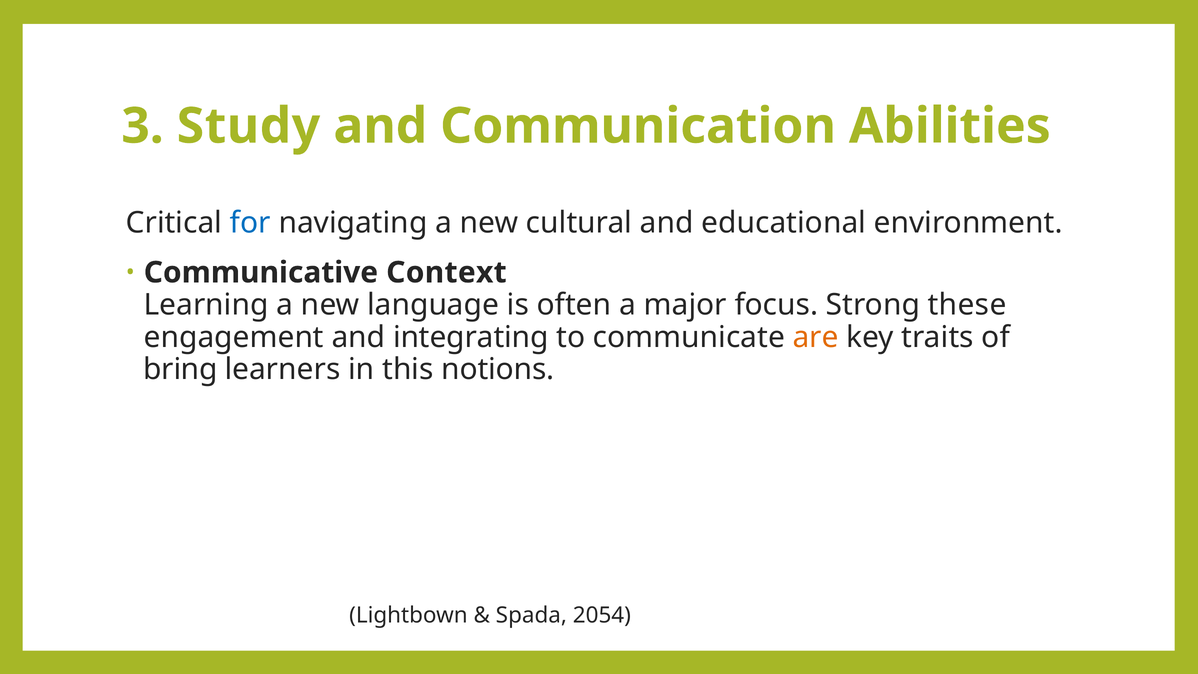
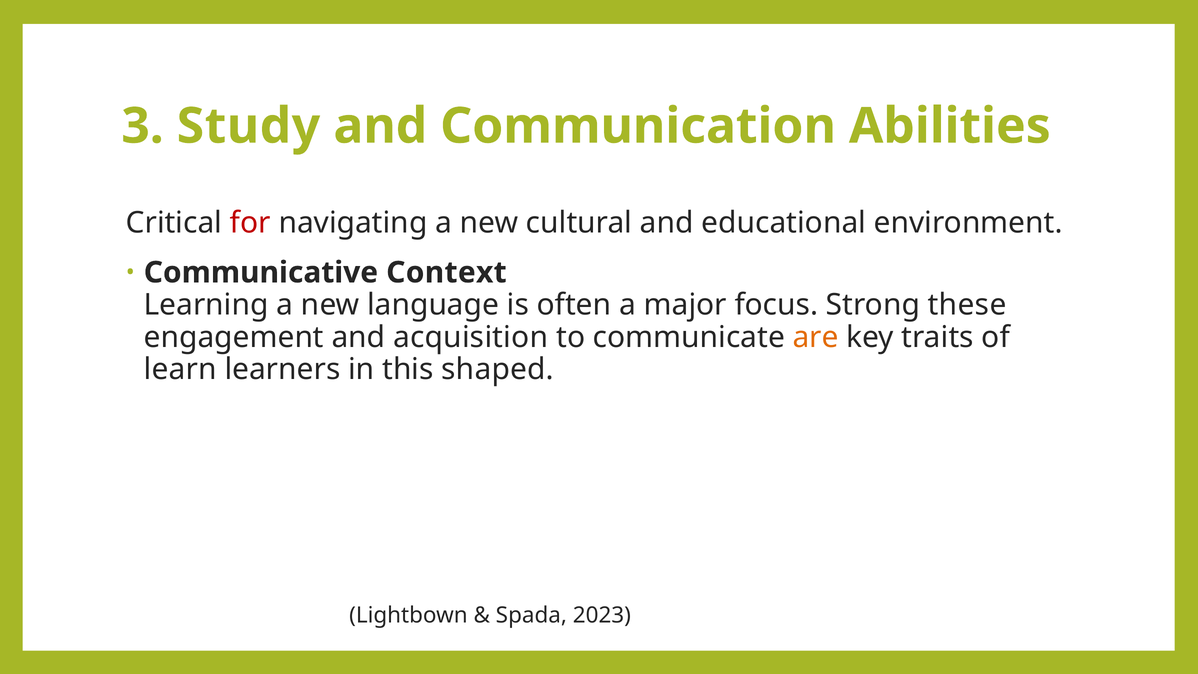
for colour: blue -> red (250, 223)
integrating: integrating -> acquisition (471, 337)
bring: bring -> learn (180, 369)
notions: notions -> shaped (498, 369)
2054: 2054 -> 2023 (602, 615)
